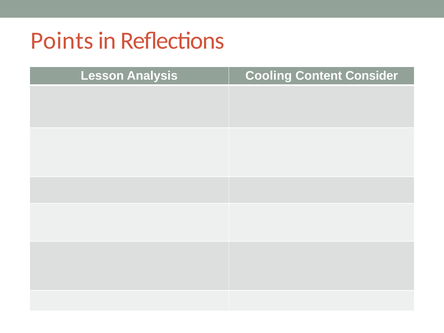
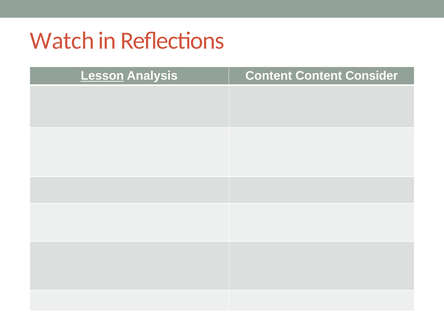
Points: Points -> Watch (62, 41)
Lesson underline: none -> present (102, 76)
Analysis Cooling: Cooling -> Content (269, 76)
